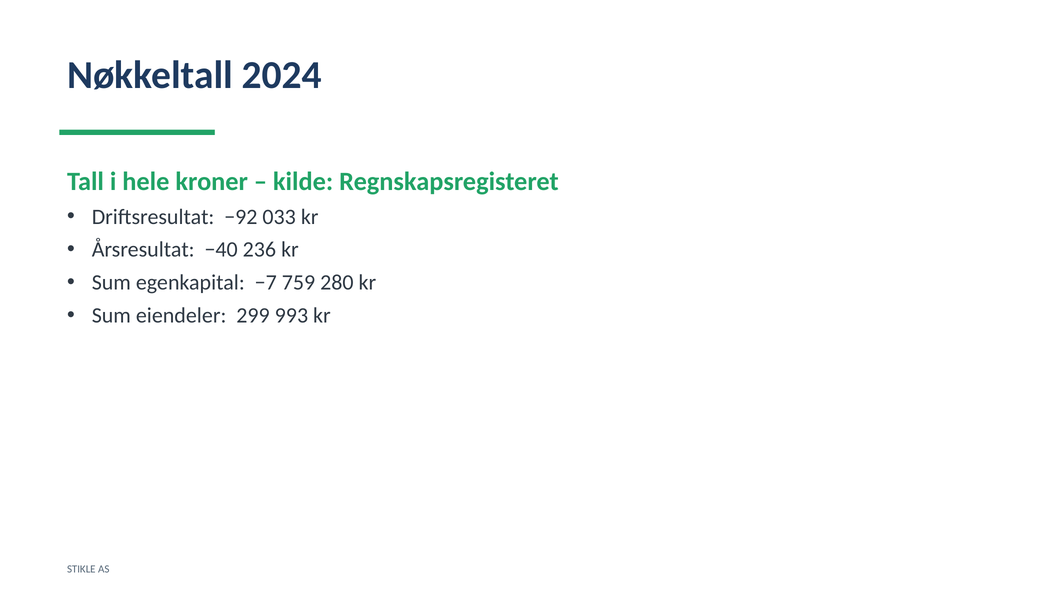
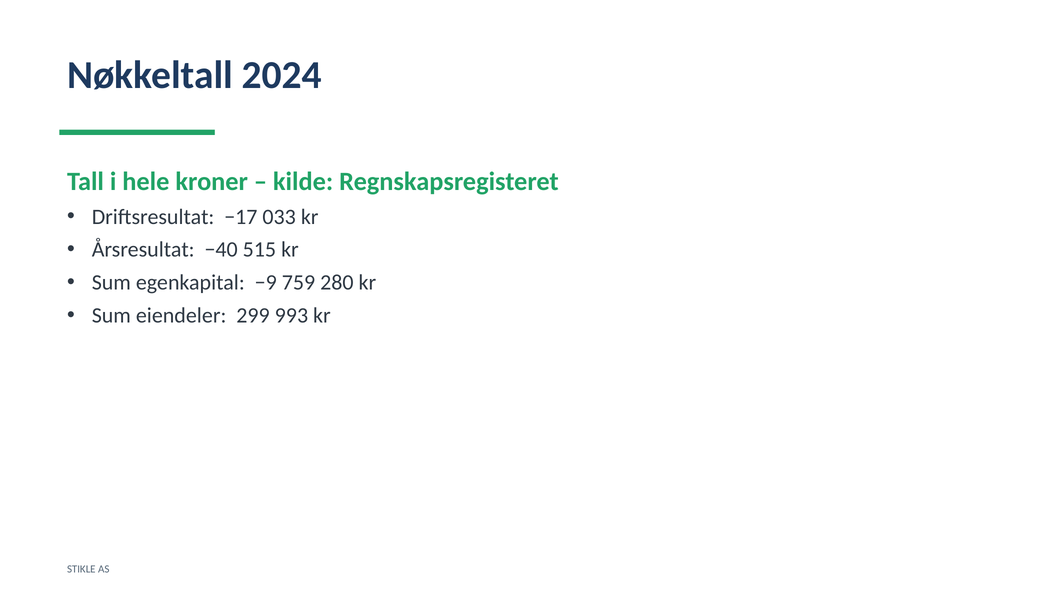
−92: −92 -> −17 (241, 217)
236: 236 -> 515 (259, 250)
−7: −7 -> −9 (266, 283)
